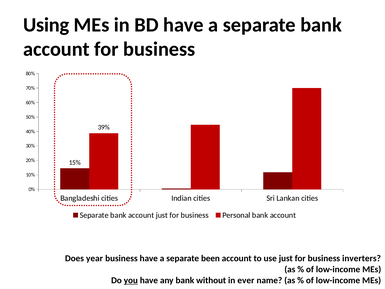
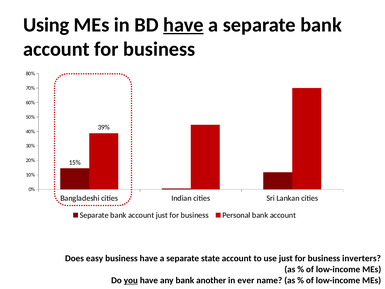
have underline: none -> present (183, 25)
year: year -> easy (95, 258)
been: been -> state (210, 258)
without: without -> another (211, 280)
